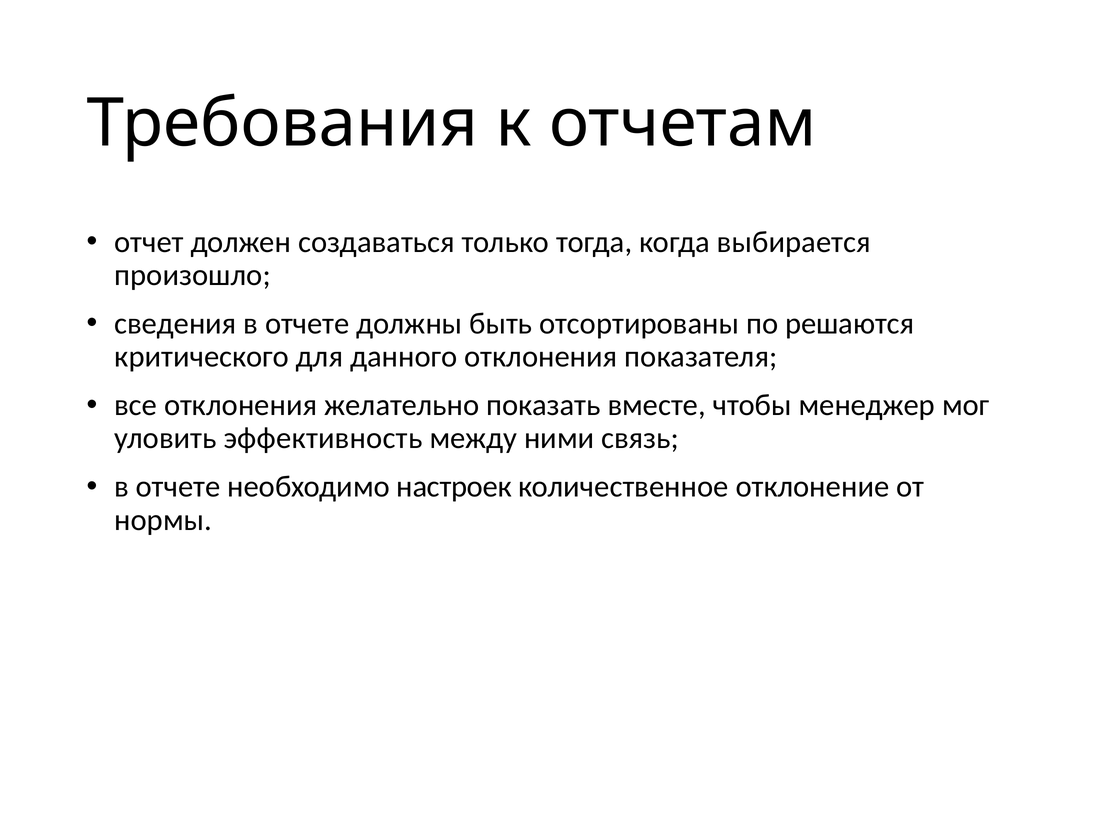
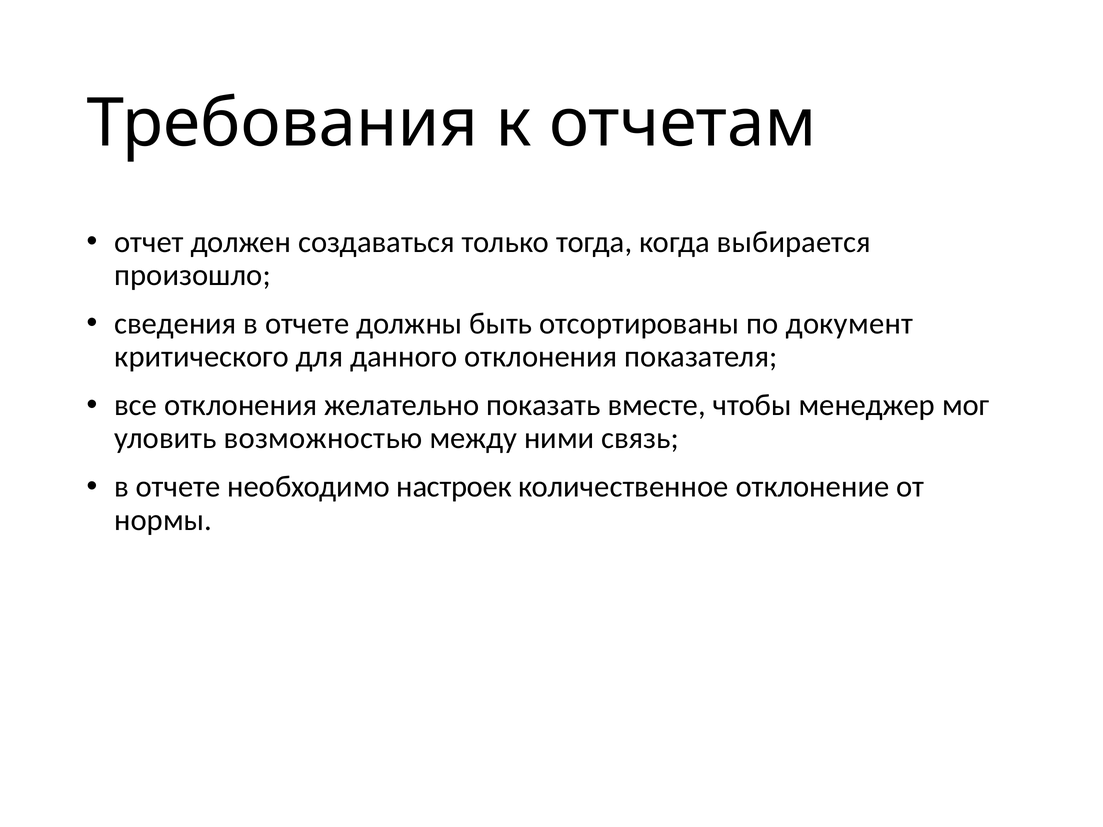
решаются: решаются -> документ (849, 324)
эффективность: эффективность -> возможностью (323, 438)
